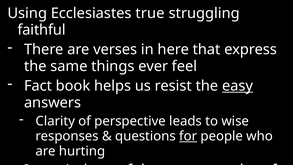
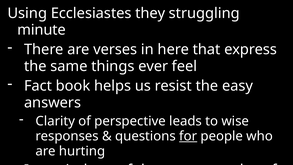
Ecclesiastes true: true -> they (150, 13)
faithful: faithful -> minute (42, 30)
easy underline: present -> none (237, 86)
